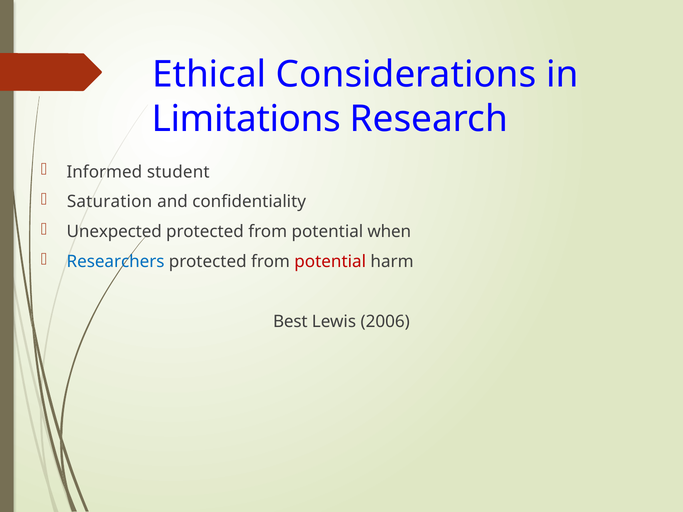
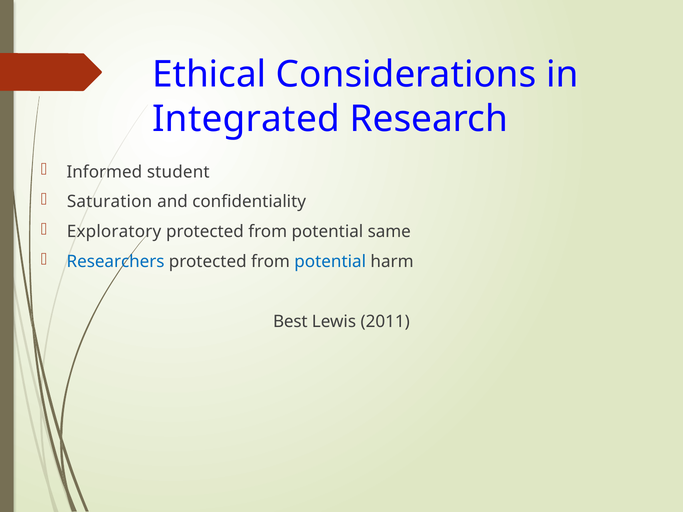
Limitations: Limitations -> Integrated (246, 119)
Unexpected: Unexpected -> Exploratory (114, 232)
when: when -> same (389, 232)
potential colour: red -> blue (330, 262)
2006: 2006 -> 2011 (385, 322)
